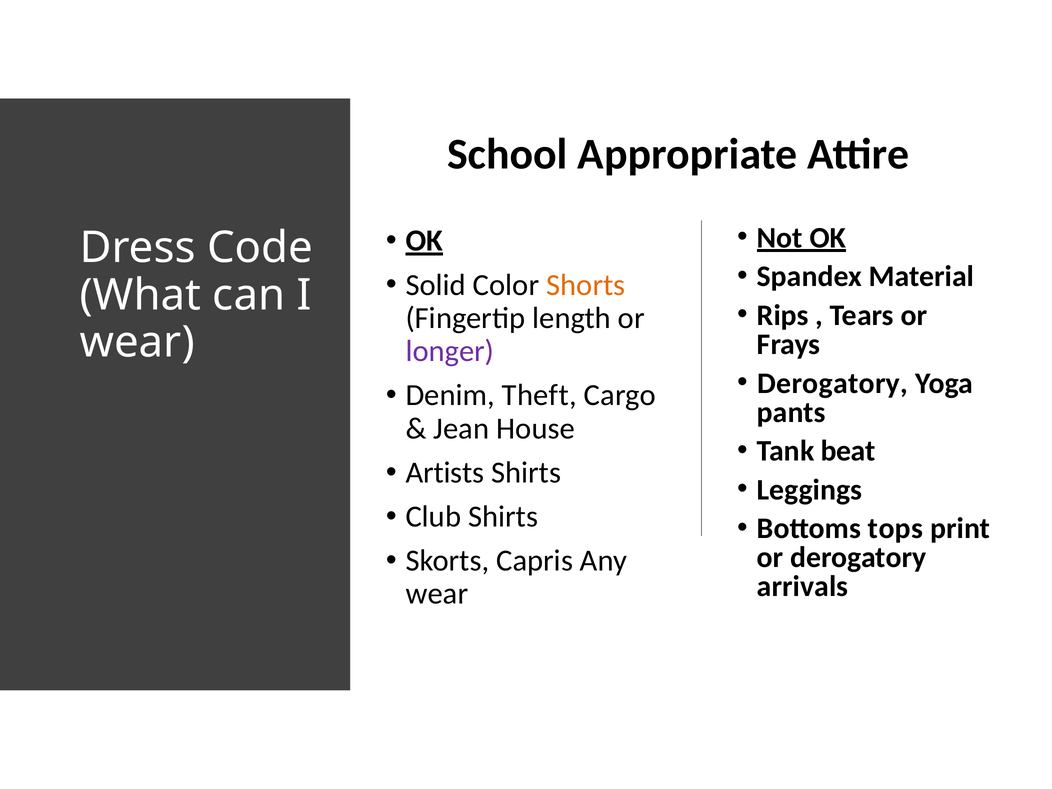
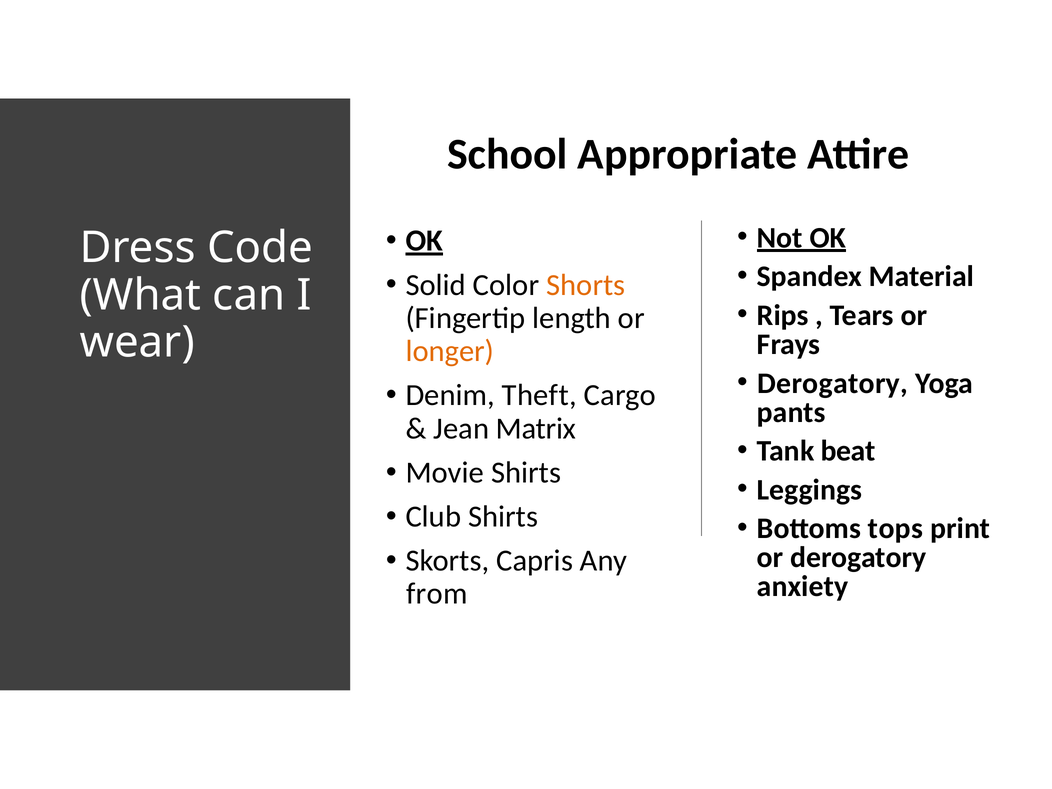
longer colour: purple -> orange (450, 351)
House: House -> Matrix (536, 428)
Artists: Artists -> Movie (445, 473)
arrivals: arrivals -> anxiety (803, 587)
wear: wear -> from (437, 594)
